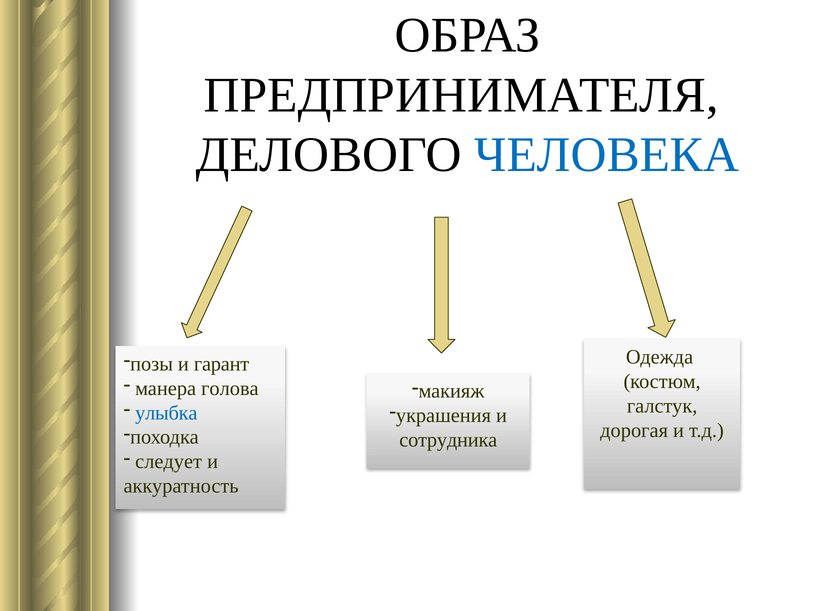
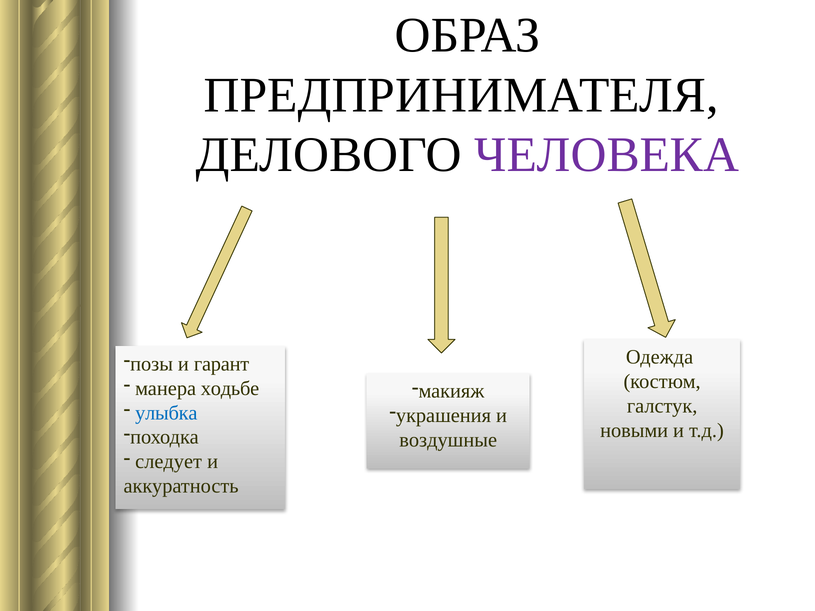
ЧЕЛОВЕКА colour: blue -> purple (607, 155)
голова: голова -> ходьбе (230, 389)
дорогая: дорогая -> новыми (634, 431)
сотрудника: сотрудника -> воздушные (448, 440)
